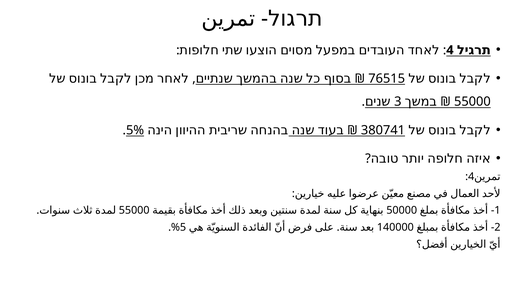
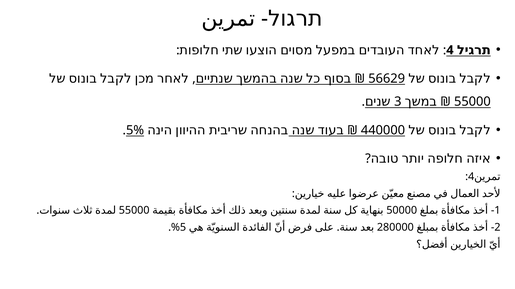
76515: 76515 -> 56629 (387, 79)
380741: 380741 -> 440000 (383, 130)
140000: 140000 -> 280000 (395, 228)
